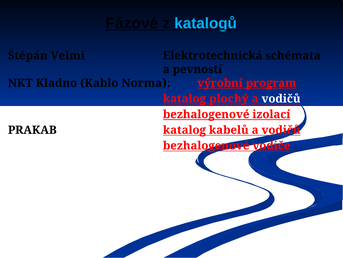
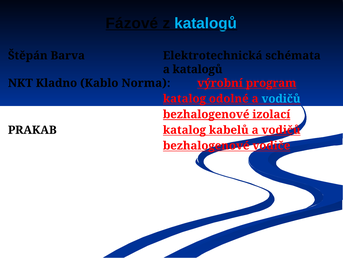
Velmi: Velmi -> Barva (68, 55)
a pevností: pevností -> katalogů (197, 69)
plochý: plochý -> odolné (229, 98)
vodičů colour: white -> light blue (281, 98)
